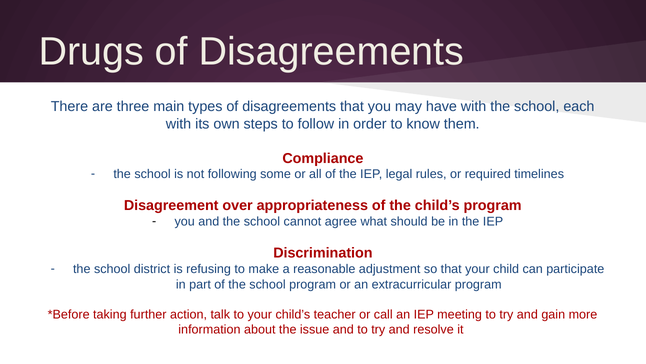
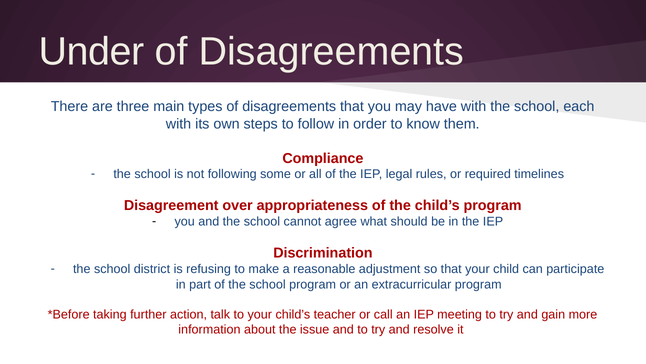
Drugs: Drugs -> Under (92, 51)
